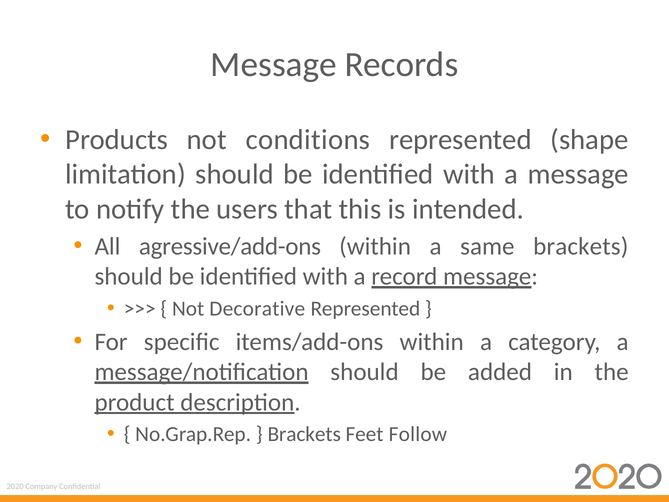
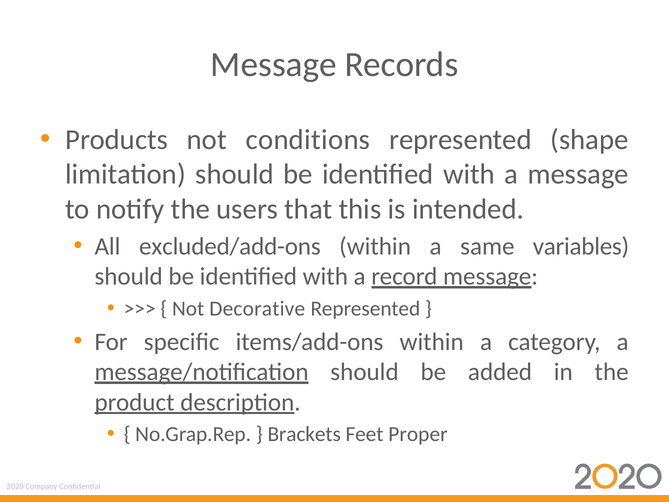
agressive/add-ons: agressive/add-ons -> excluded/add-ons (230, 246)
same brackets: brackets -> variables (581, 246)
Follow: Follow -> Proper (418, 434)
